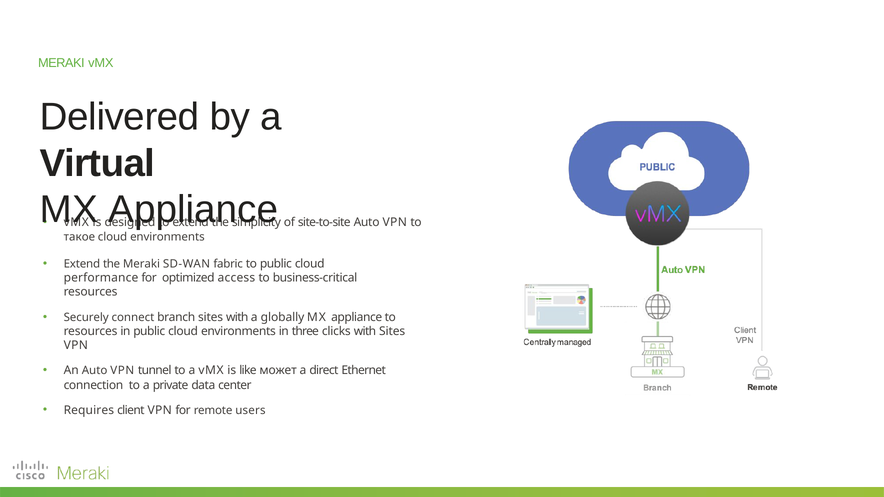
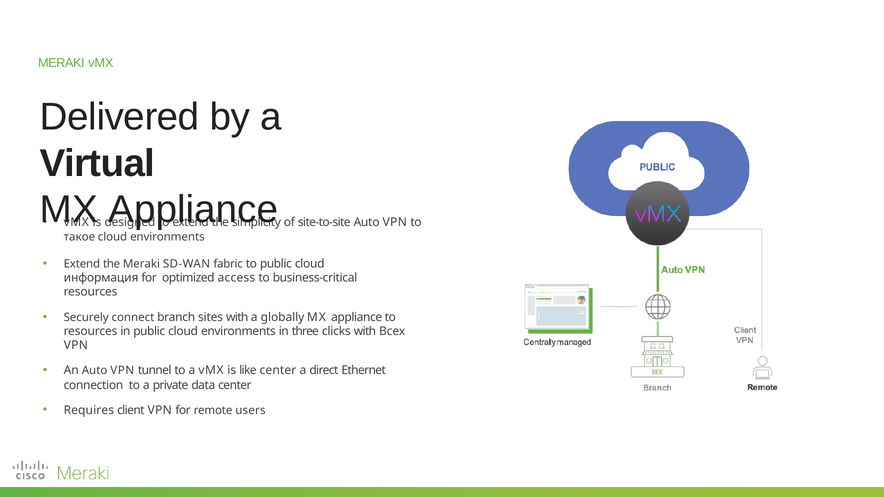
performance: performance -> информация (101, 278)
with Sites: Sites -> Всех (392, 331)
like может: может -> center (278, 371)
